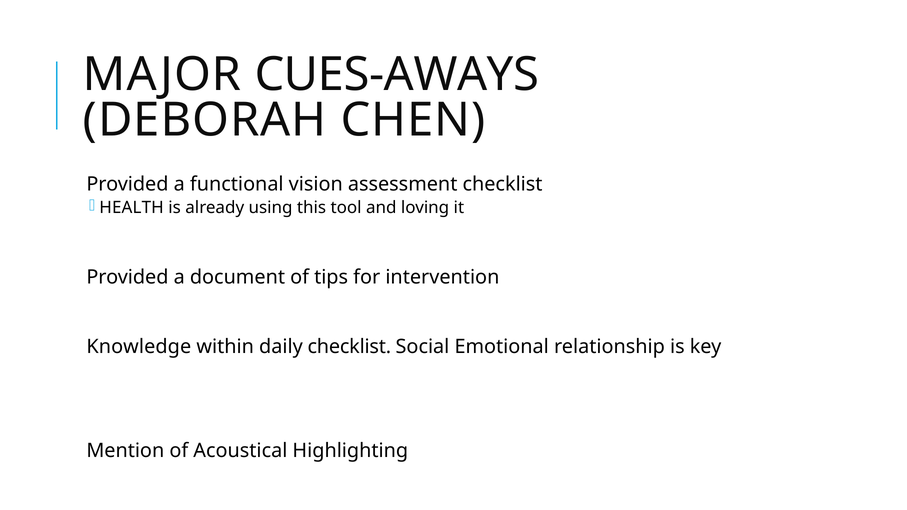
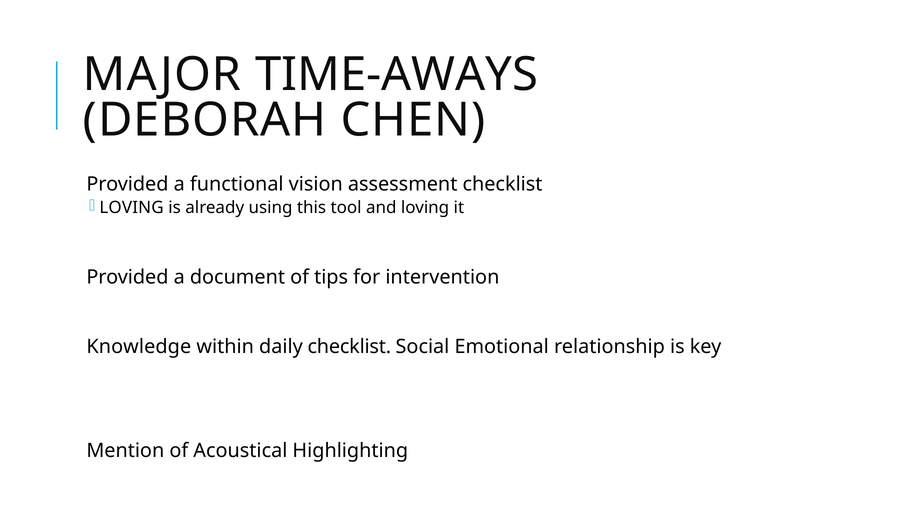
CUES-AWAYS: CUES-AWAYS -> TIME-AWAYS (397, 75)
HEALTH: HEALTH -> LOVING (132, 208)
